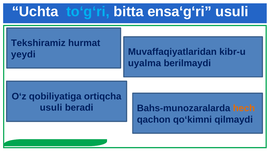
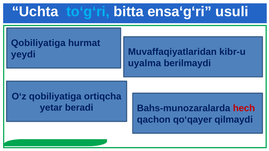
Tekshiramiz: Tekshiramiz -> Qobiliyatiga (38, 43)
usuli: usuli -> yetar (51, 108)
hech colour: orange -> red (244, 109)
qo‘kimni: qo‘kimni -> qo‘qayer (193, 120)
